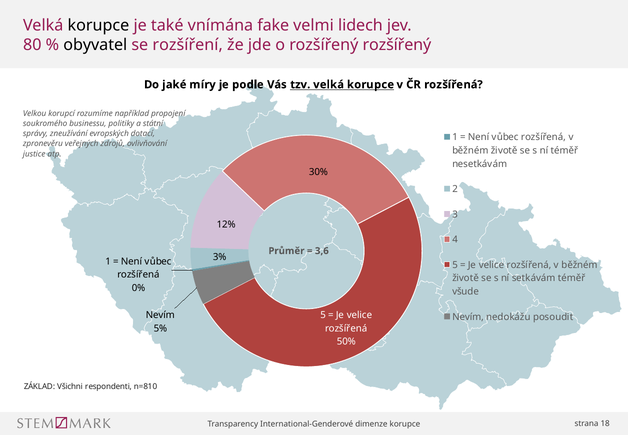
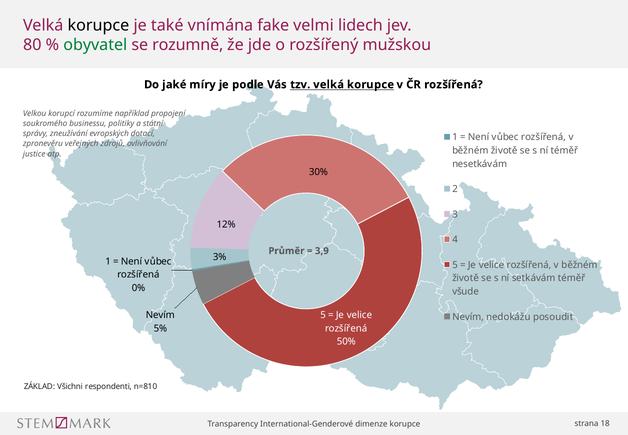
obyvatel colour: black -> green (95, 45)
rozšíření: rozšíření -> rozumně (188, 45)
rozšířený rozšířený: rozšířený -> mužskou (397, 45)
3,6: 3,6 -> 3,9 (322, 251)
